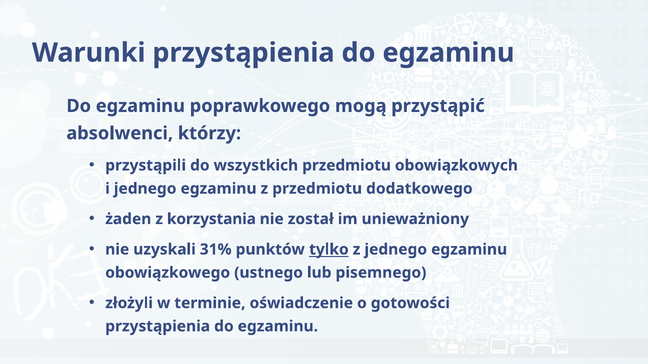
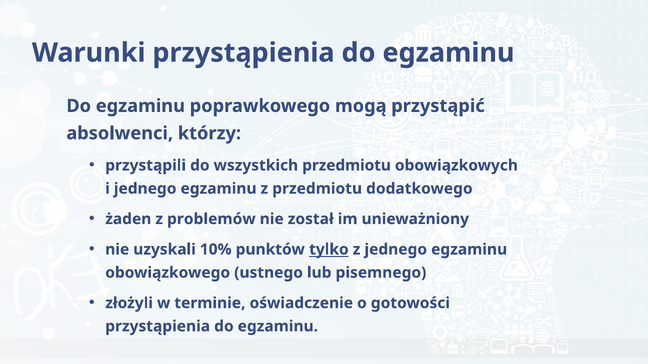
korzystania: korzystania -> problemów (211, 219)
31%: 31% -> 10% (216, 250)
